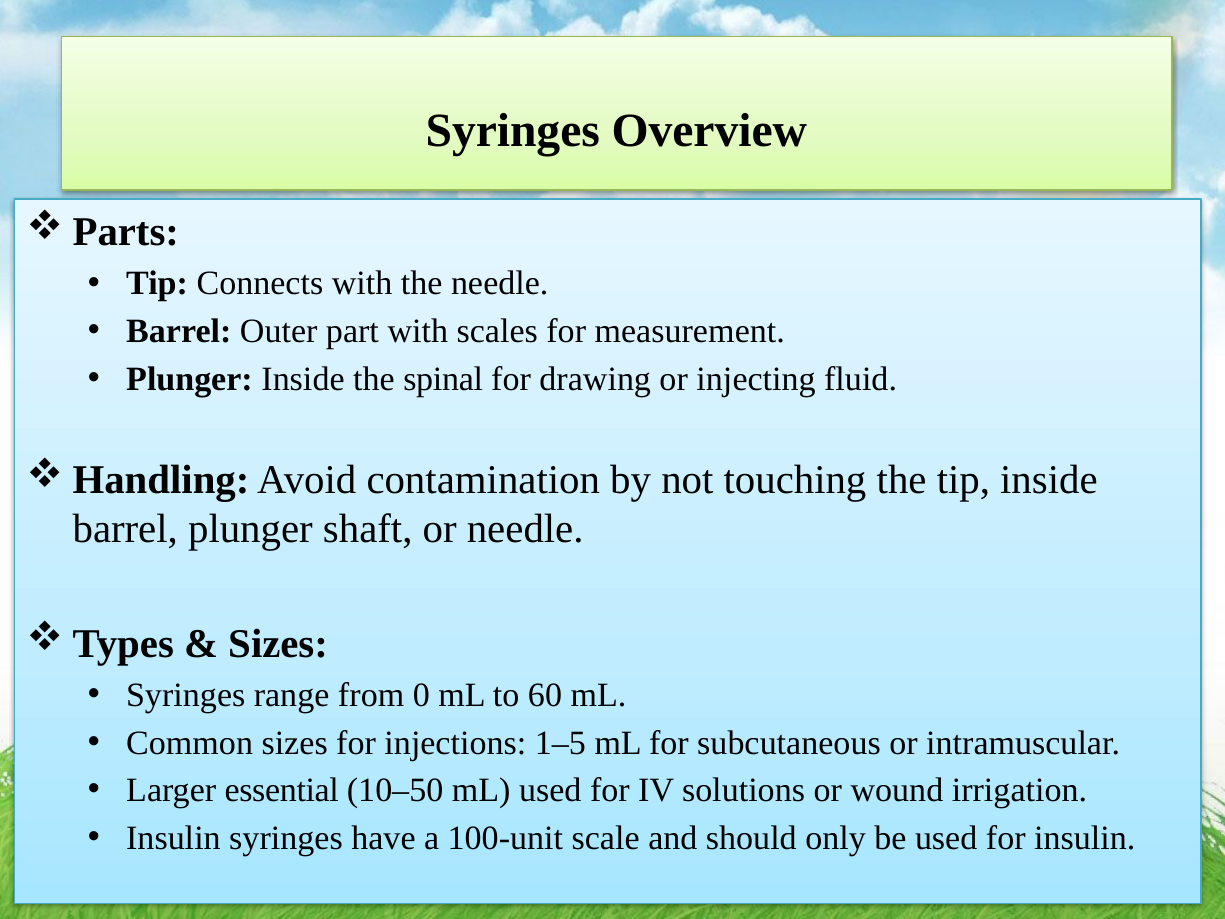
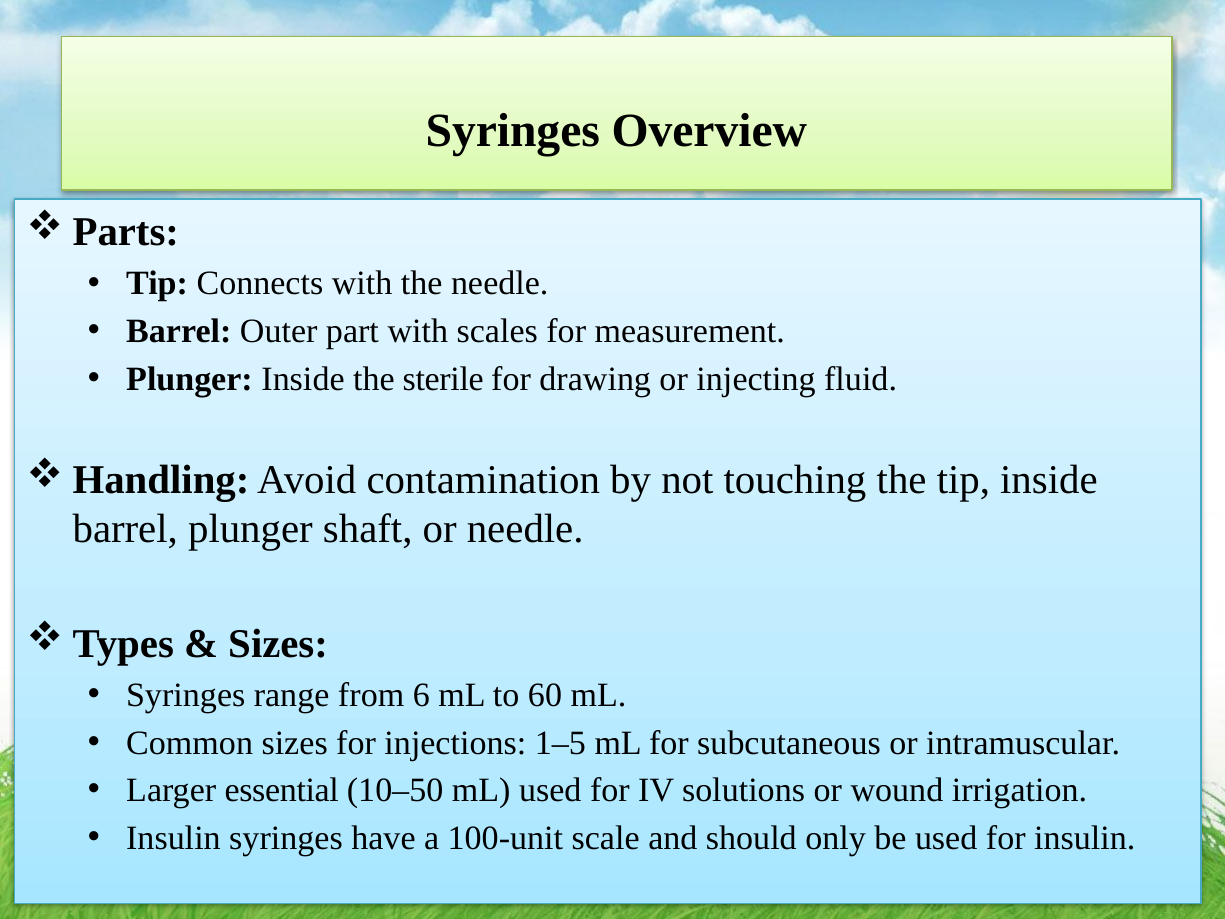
spinal: spinal -> sterile (443, 379)
0: 0 -> 6 (421, 695)
